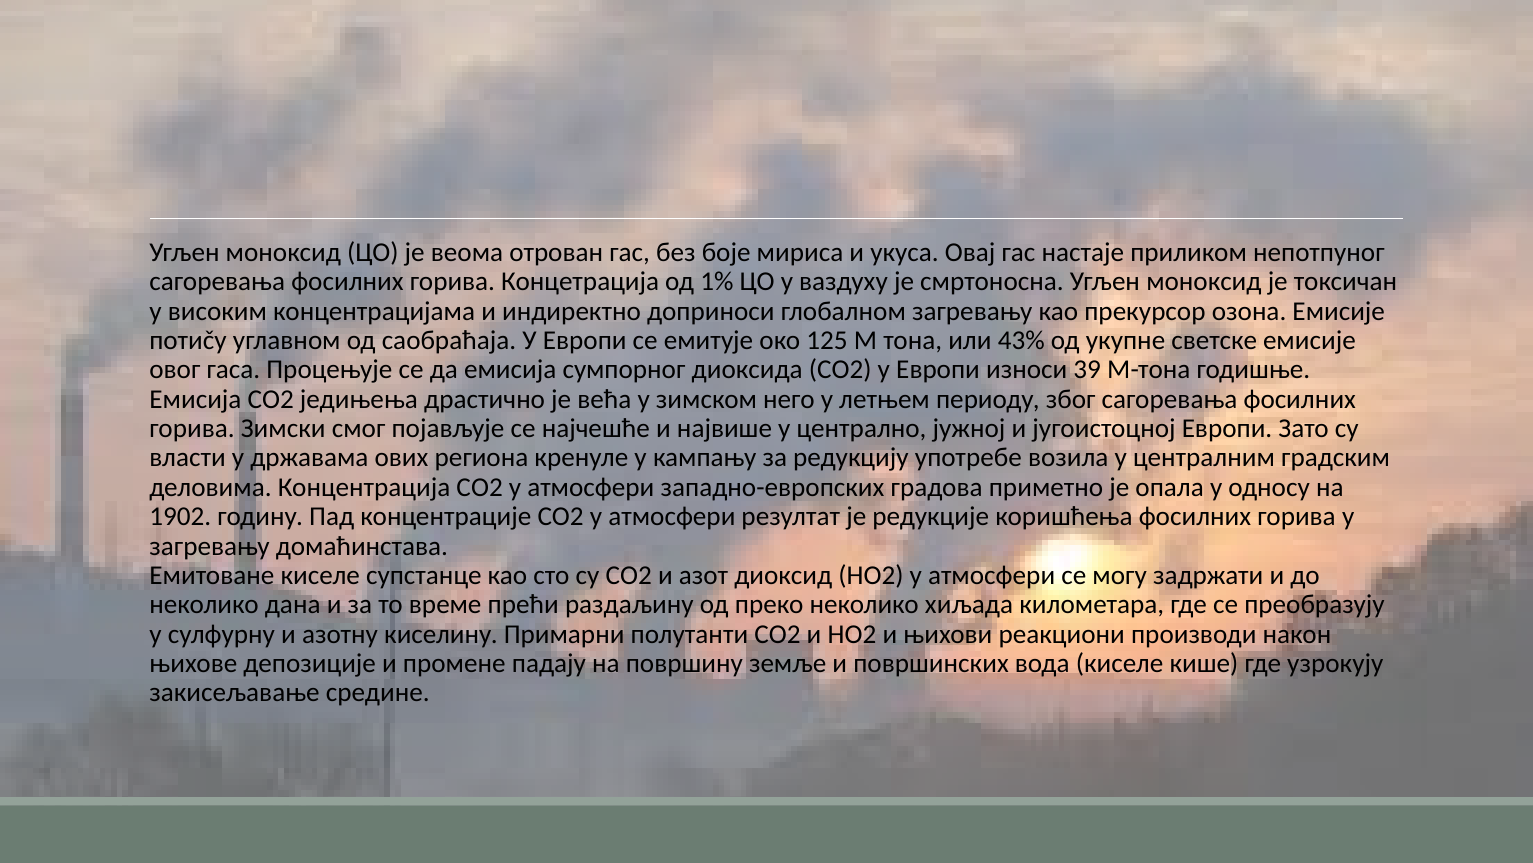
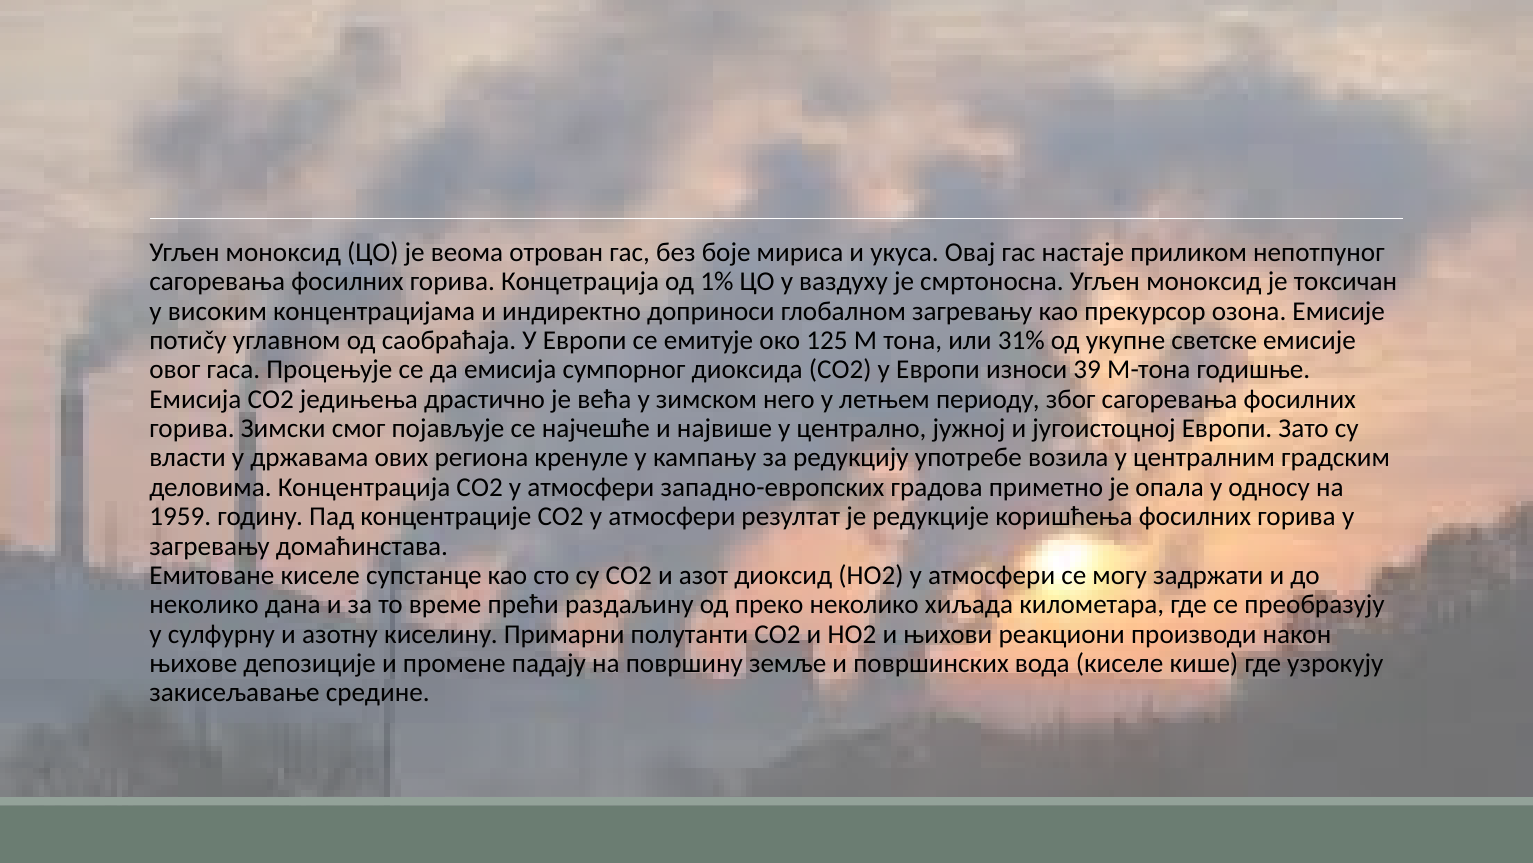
43%: 43% -> 31% (1021, 340)
1902: 1902 -> 1959 (180, 516)
